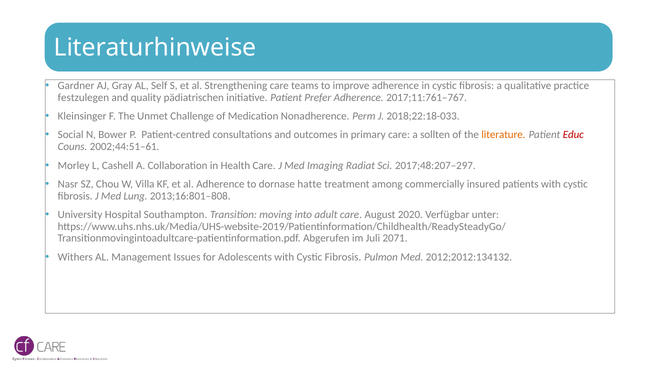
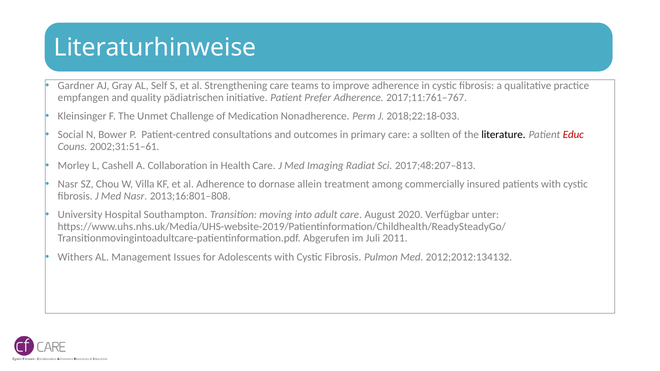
festzulegen: festzulegen -> empfangen (83, 97)
literature colour: orange -> black (503, 135)
2002;44:51–61: 2002;44:51–61 -> 2002;31:51–61 (125, 147)
2017;48:207–297: 2017;48:207–297 -> 2017;48:207–813 (435, 165)
hatte: hatte -> allein (310, 184)
Med Lung: Lung -> Nasr (135, 196)
2071: 2071 -> 2011 (395, 238)
